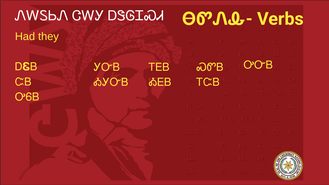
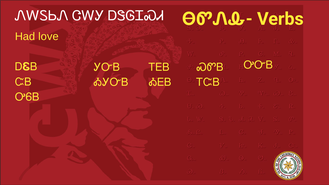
they: they -> love (48, 37)
